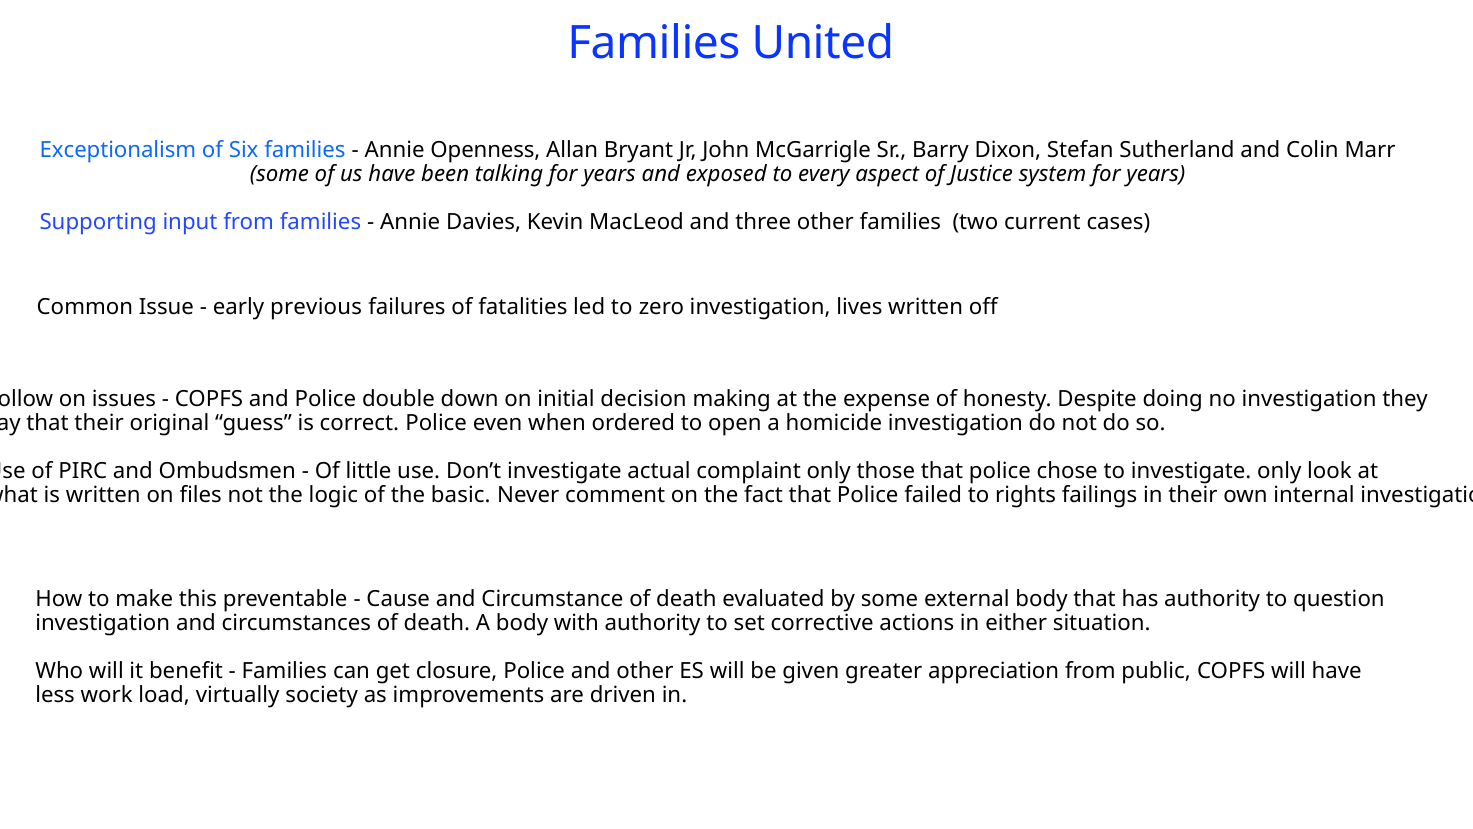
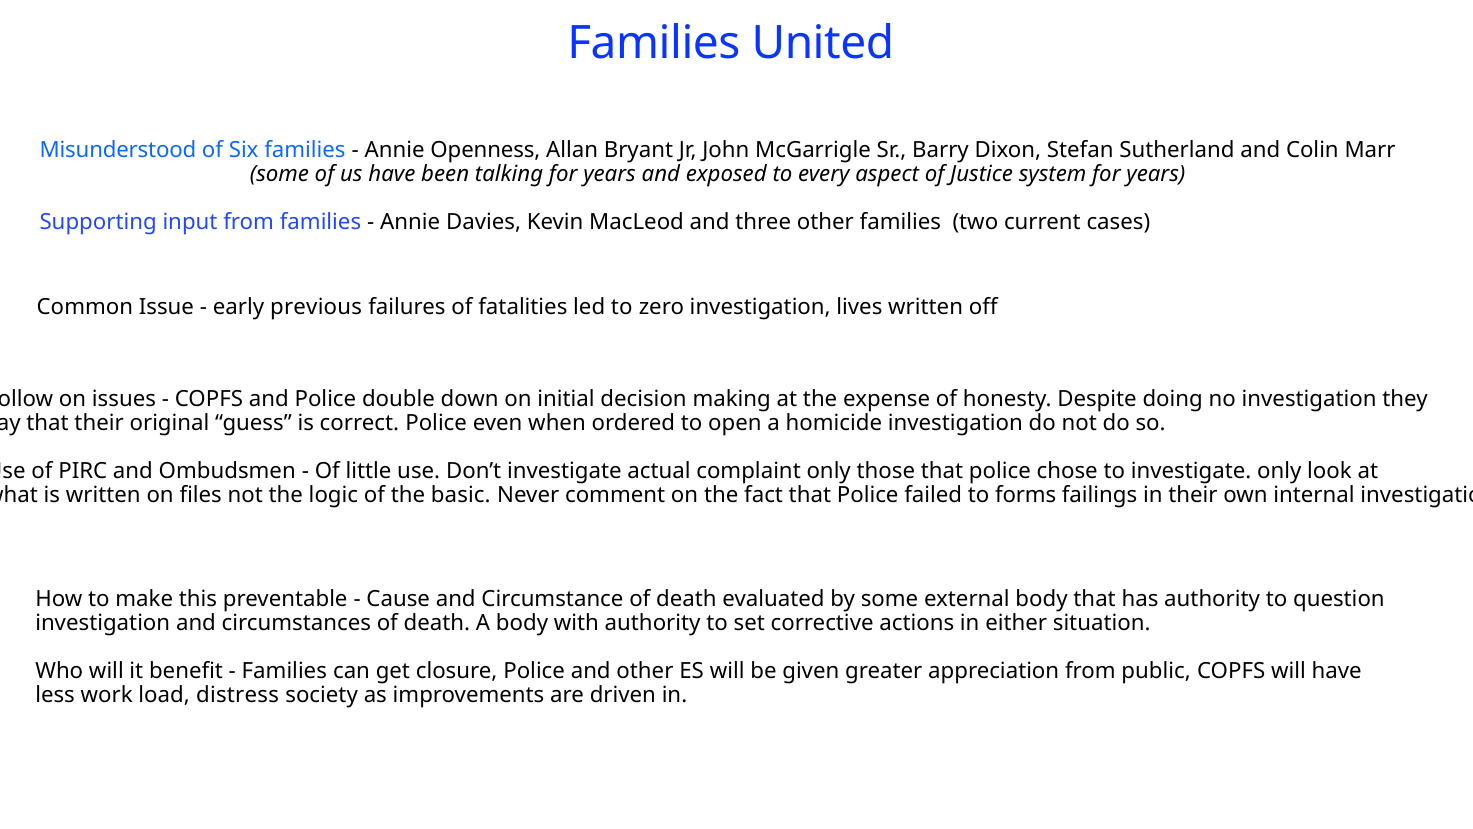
Exceptionalism: Exceptionalism -> Misunderstood (118, 150)
rights: rights -> forms (1026, 495)
virtually: virtually -> distress (238, 695)
